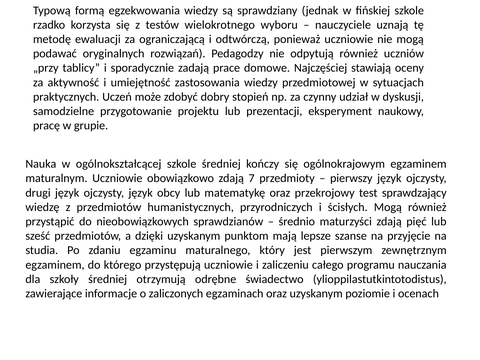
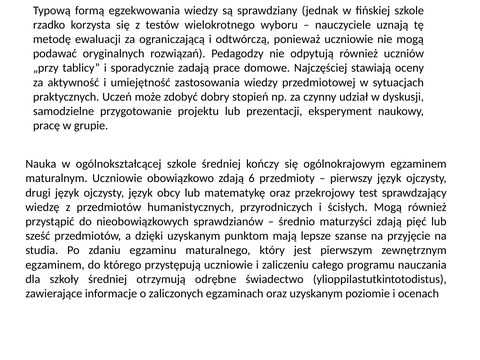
7: 7 -> 6 (252, 178)
